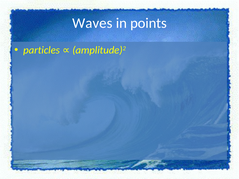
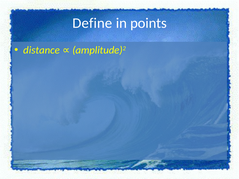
Waves: Waves -> Define (92, 23)
particles: particles -> distance (42, 50)
